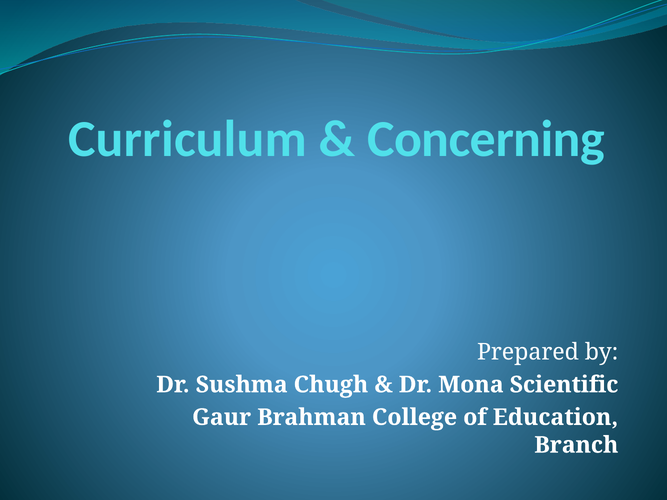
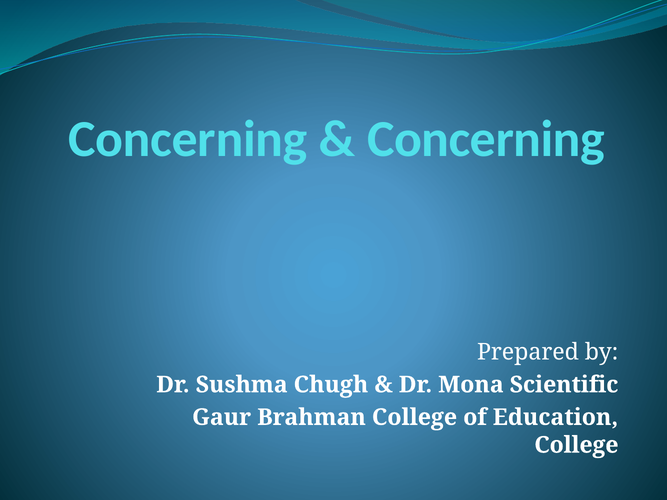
Curriculum: Curriculum -> Concerning (188, 139)
Branch: Branch -> College (576, 445)
